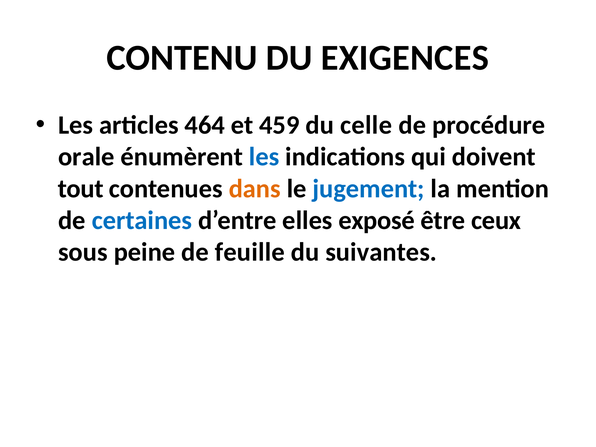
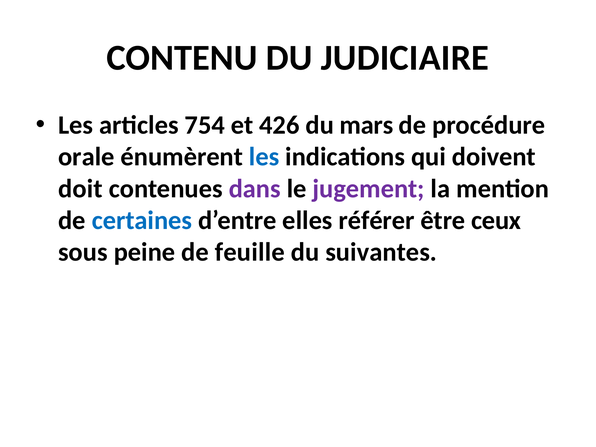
EXIGENCES: EXIGENCES -> JUDICIAIRE (405, 58)
464: 464 -> 754 (205, 125)
459: 459 -> 426 (279, 125)
celle: celle -> mars (366, 125)
tout: tout -> doit (80, 189)
dans colour: orange -> purple (255, 189)
jugement colour: blue -> purple (369, 189)
exposé: exposé -> référer (377, 220)
